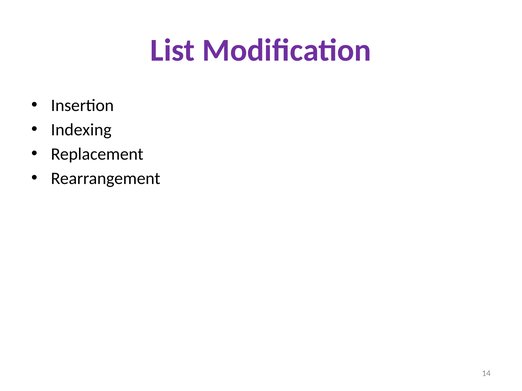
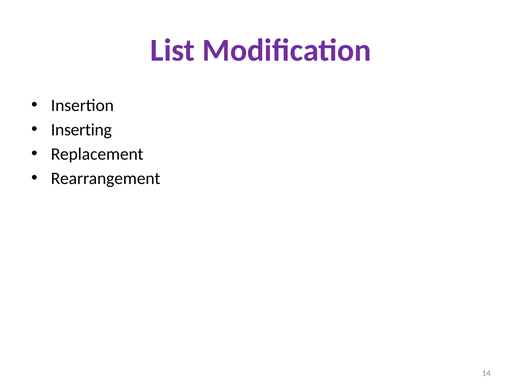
Indexing: Indexing -> Inserting (81, 130)
